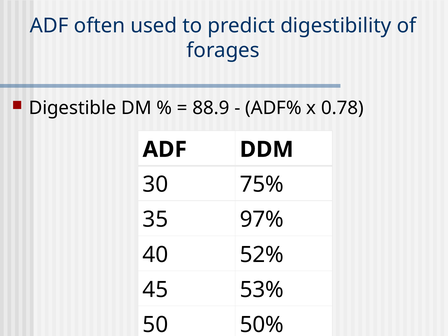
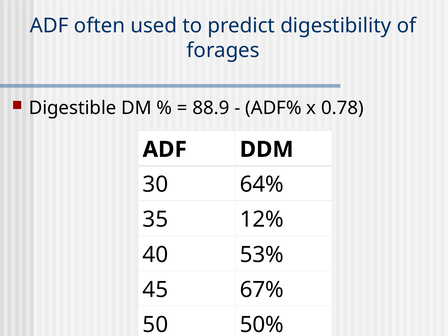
75%: 75% -> 64% (262, 185)
97%: 97% -> 12% (262, 220)
52%: 52% -> 53% (262, 255)
53%: 53% -> 67% (262, 290)
